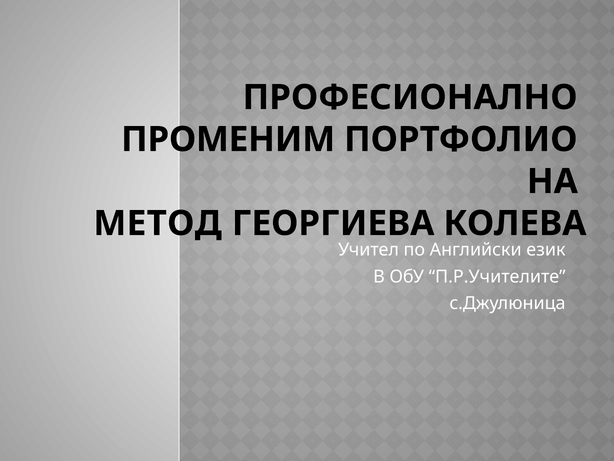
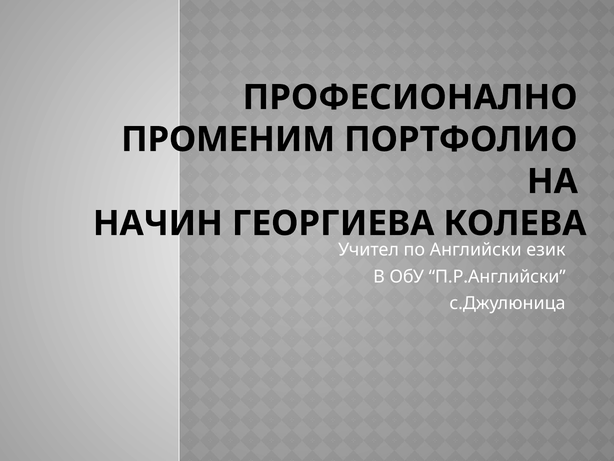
МЕТОД: МЕТОД -> НАЧИН (158, 223)
П.Р.Учителите: П.Р.Учителите -> П.Р.Английски (497, 276)
